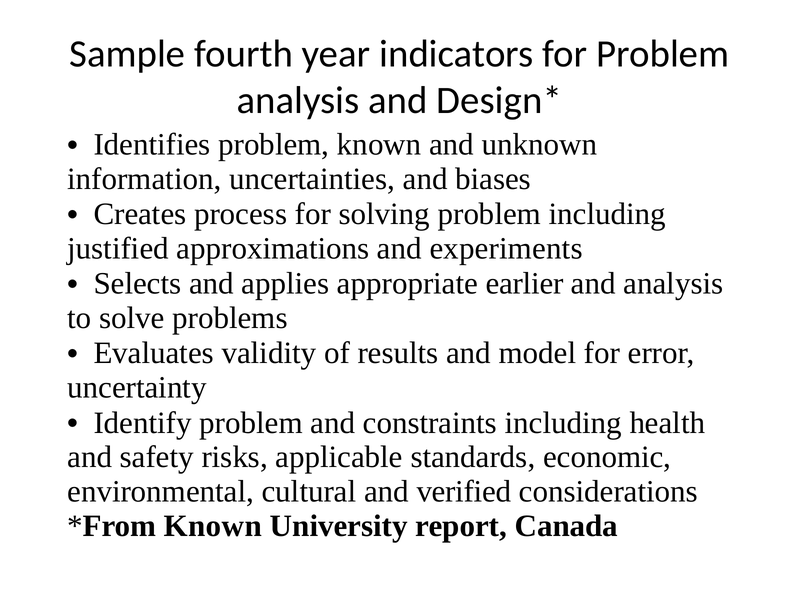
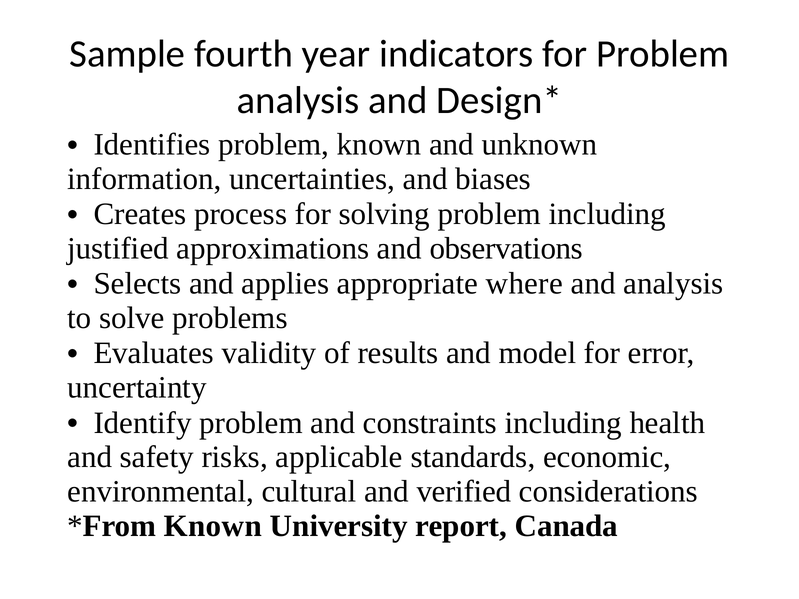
experiments: experiments -> observations (506, 249)
earlier: earlier -> where (524, 284)
